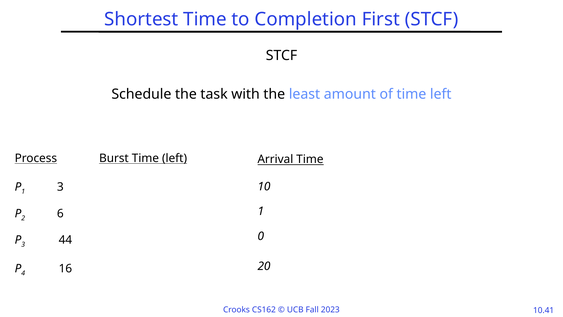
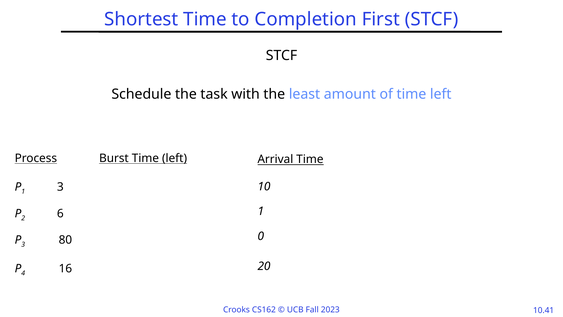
44: 44 -> 80 (65, 240)
